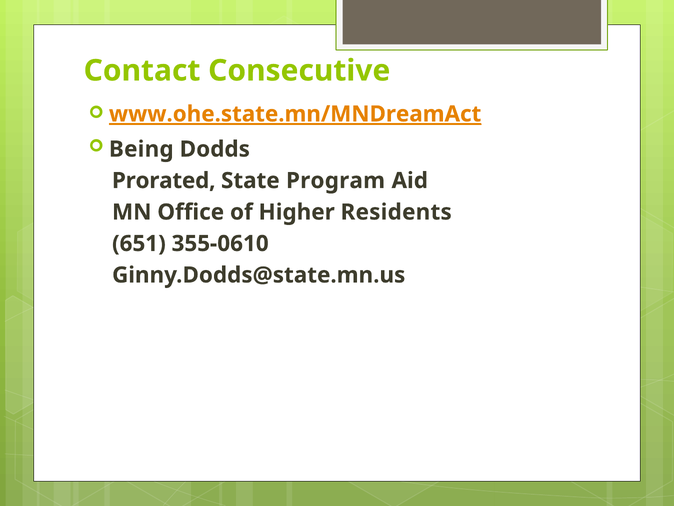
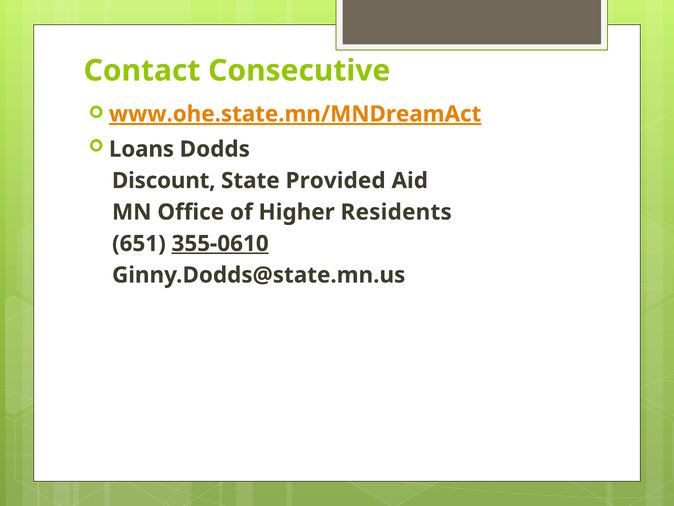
Being: Being -> Loans (141, 149)
Prorated: Prorated -> Discount (164, 181)
Program: Program -> Provided (336, 181)
355-0610 underline: none -> present (220, 243)
